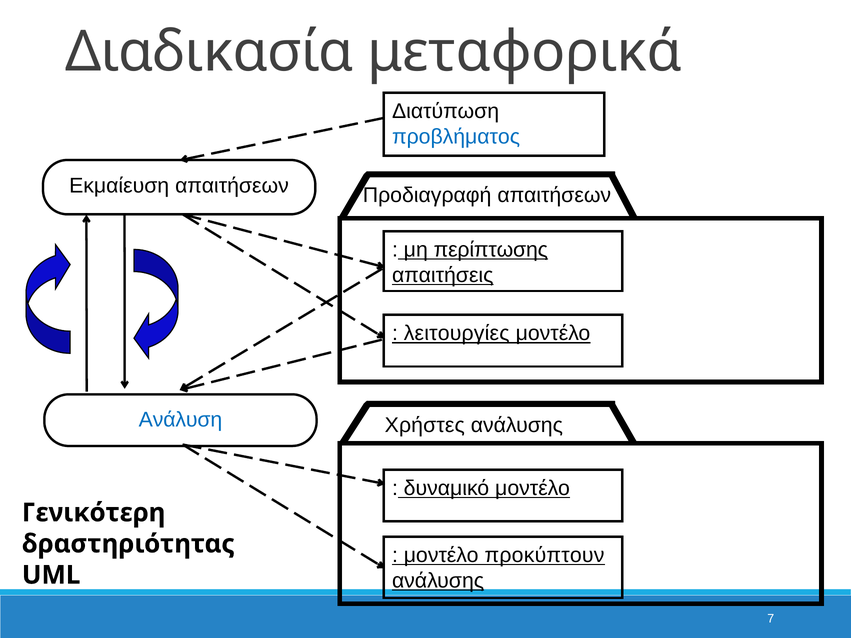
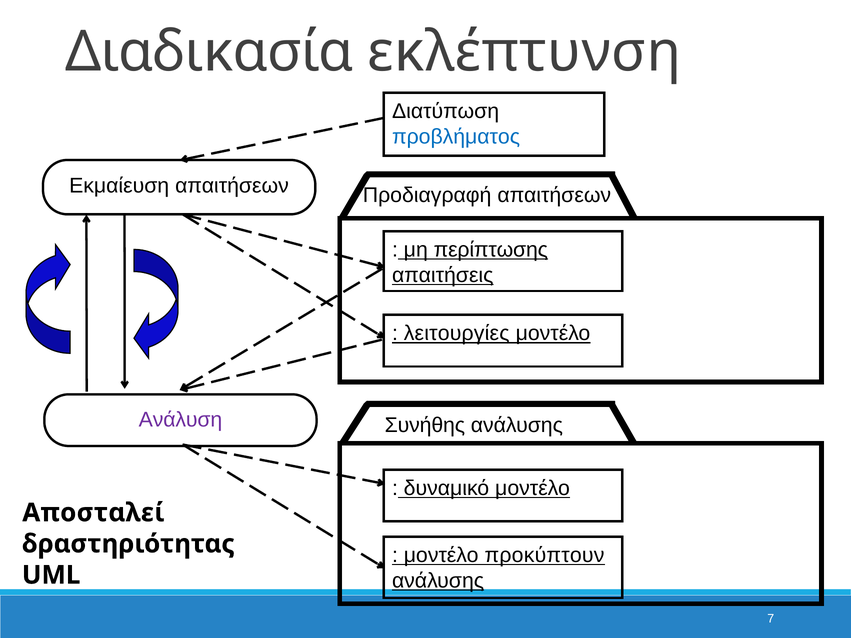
μεταφορικά: μεταφορικά -> εκλέπτυνση (524, 52)
Ανάλυση colour: blue -> purple (181, 420)
Χρήστες: Χρήστες -> Συνήθης (425, 425)
Γενικότερη: Γενικότερη -> Αποσταλεί (93, 513)
